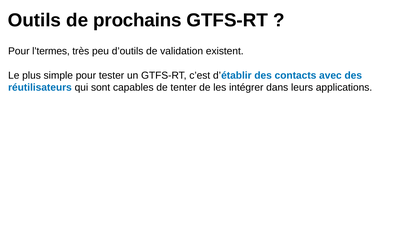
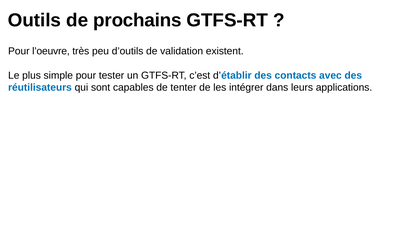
l’termes: l’termes -> l’oeuvre (51, 51)
